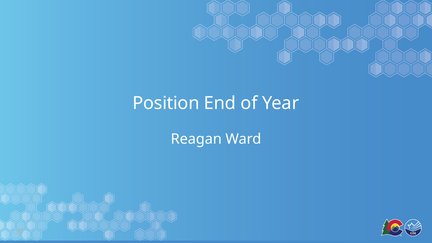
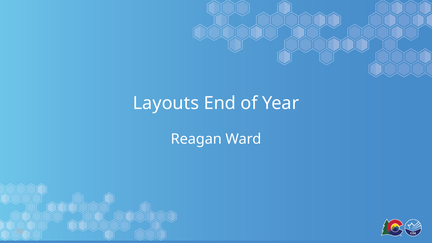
Position: Position -> Layouts (166, 103)
